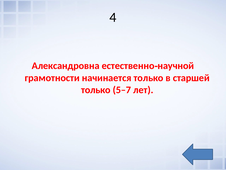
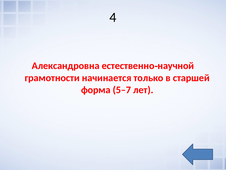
только: только -> форма (96, 90)
